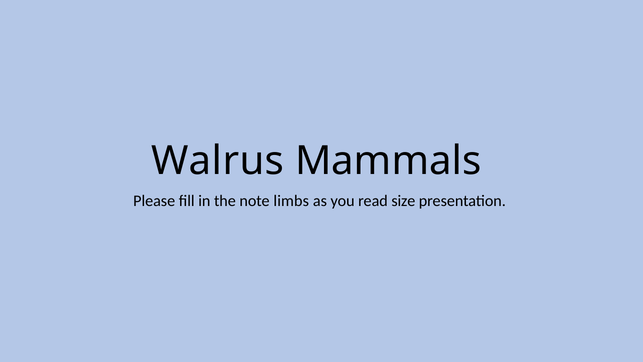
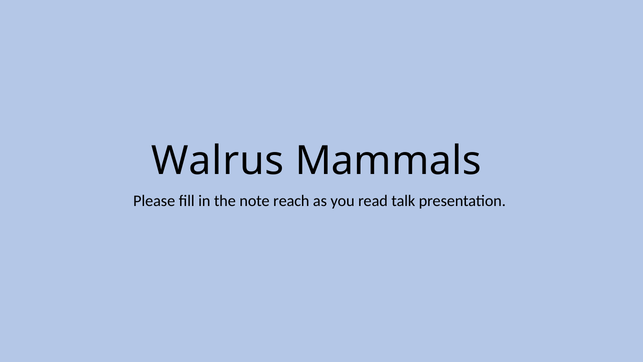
limbs: limbs -> reach (291, 201)
size: size -> talk (403, 201)
